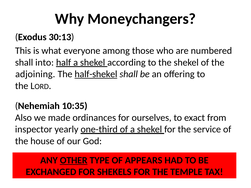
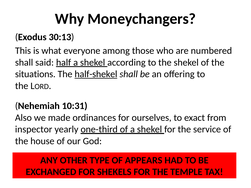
into: into -> said (45, 62)
adjoining: adjoining -> situations (35, 74)
10:35: 10:35 -> 10:31 (75, 106)
OTHER underline: present -> none (74, 160)
